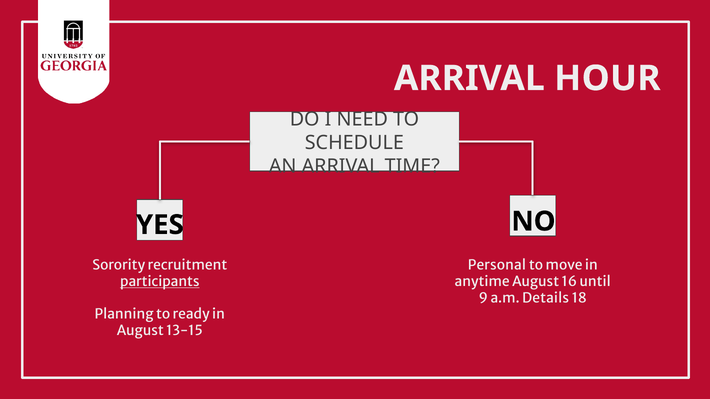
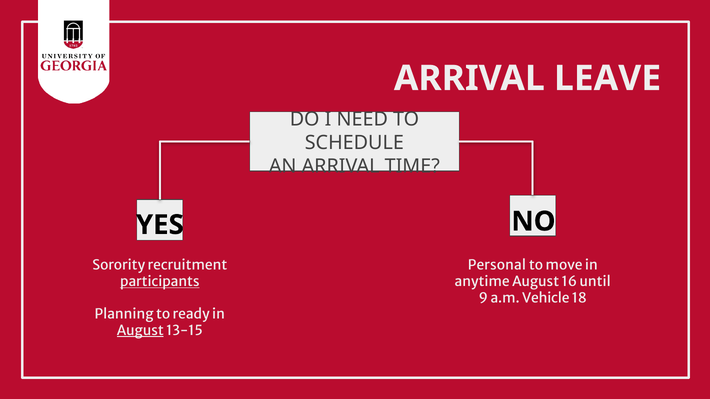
HOUR: HOUR -> LEAVE (608, 78)
Details: Details -> Vehicle (546, 299)
August underline: none -> present (140, 331)
